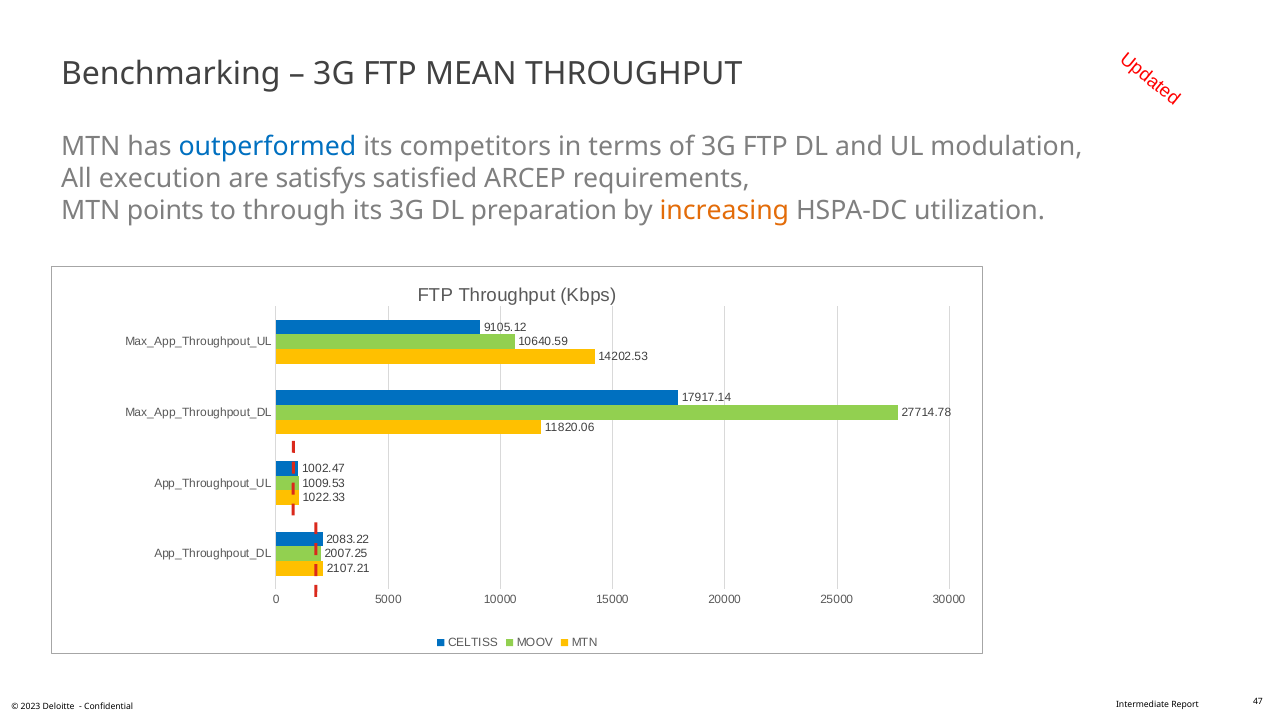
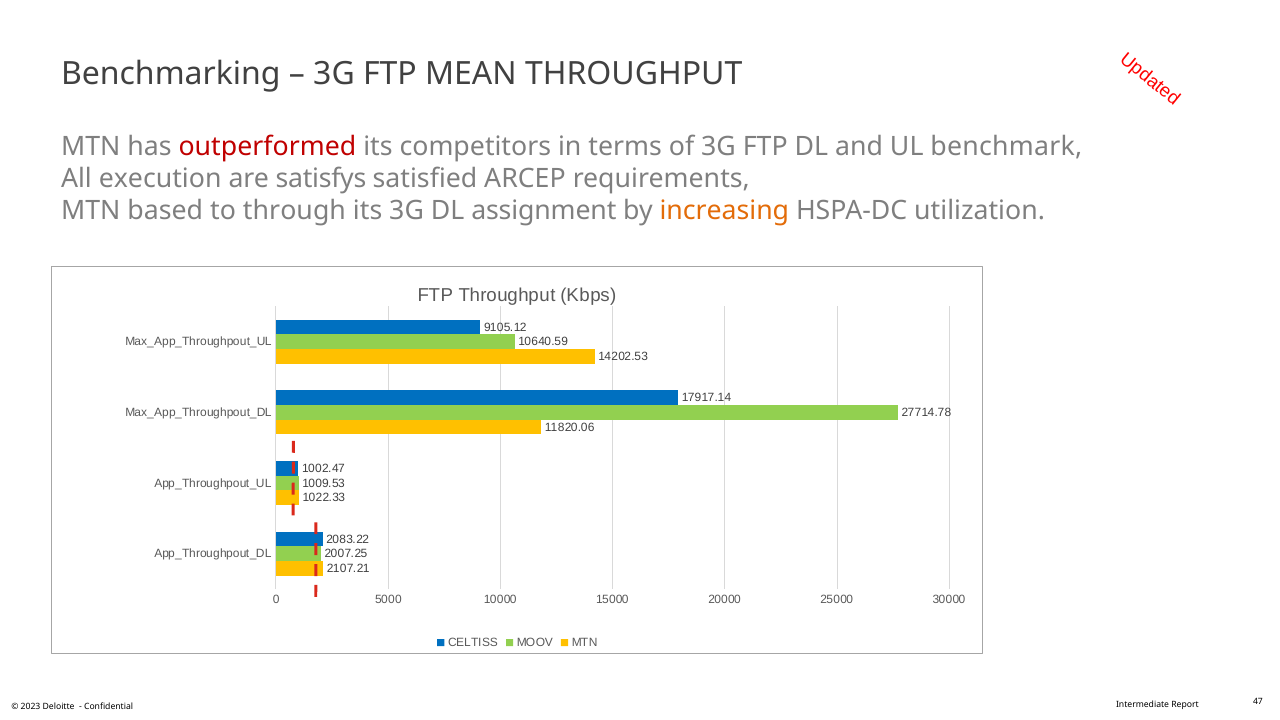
outperformed colour: blue -> red (267, 147)
modulation: modulation -> benchmark (1006, 147)
points: points -> based (165, 211)
preparation: preparation -> assignment (544, 211)
